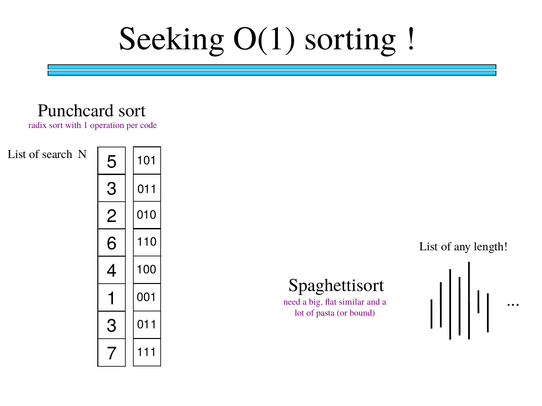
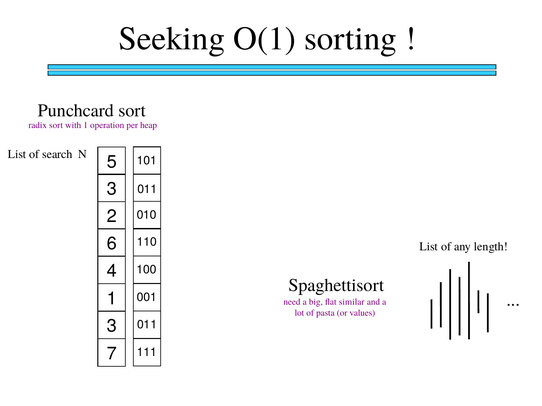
code: code -> heap (149, 125)
bound: bound -> values (362, 313)
